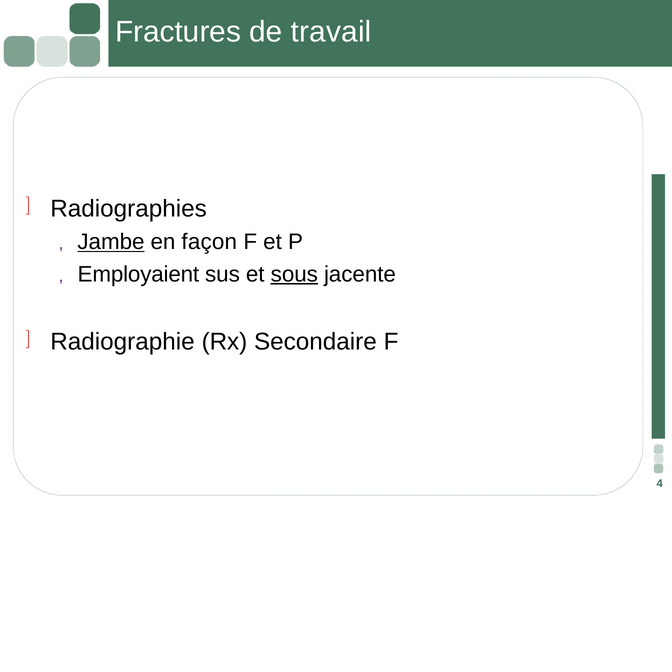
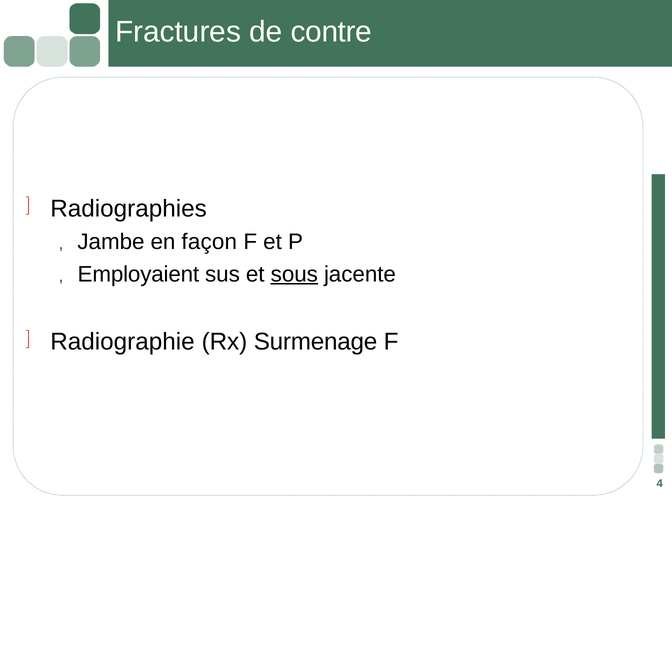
travail: travail -> contre (331, 32)
Jambe underline: present -> none (111, 242)
Secondaire: Secondaire -> Surmenage (316, 342)
